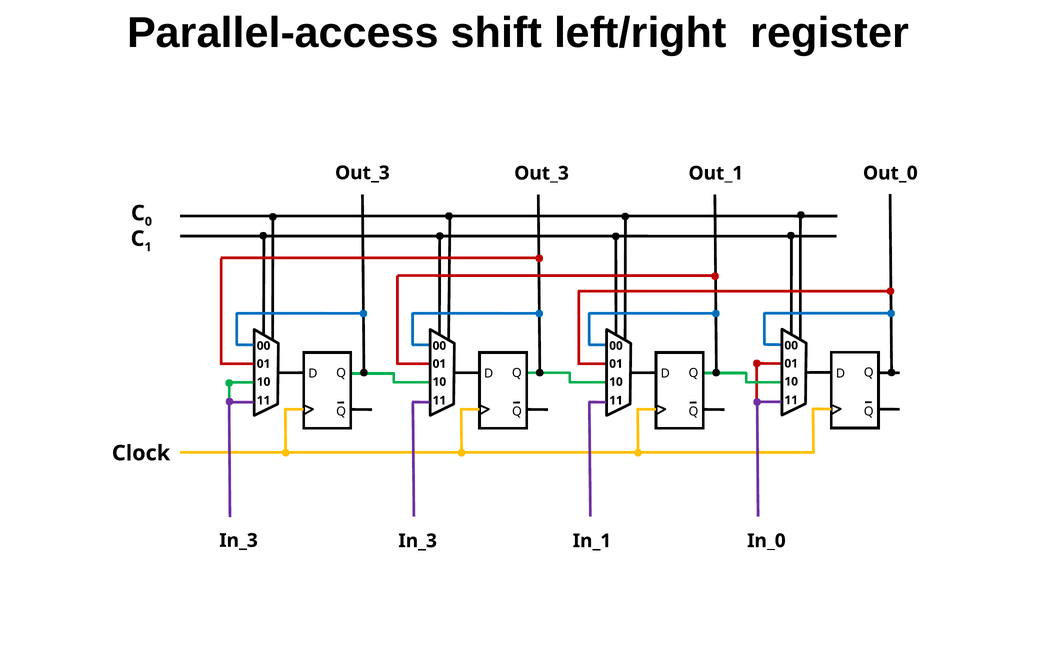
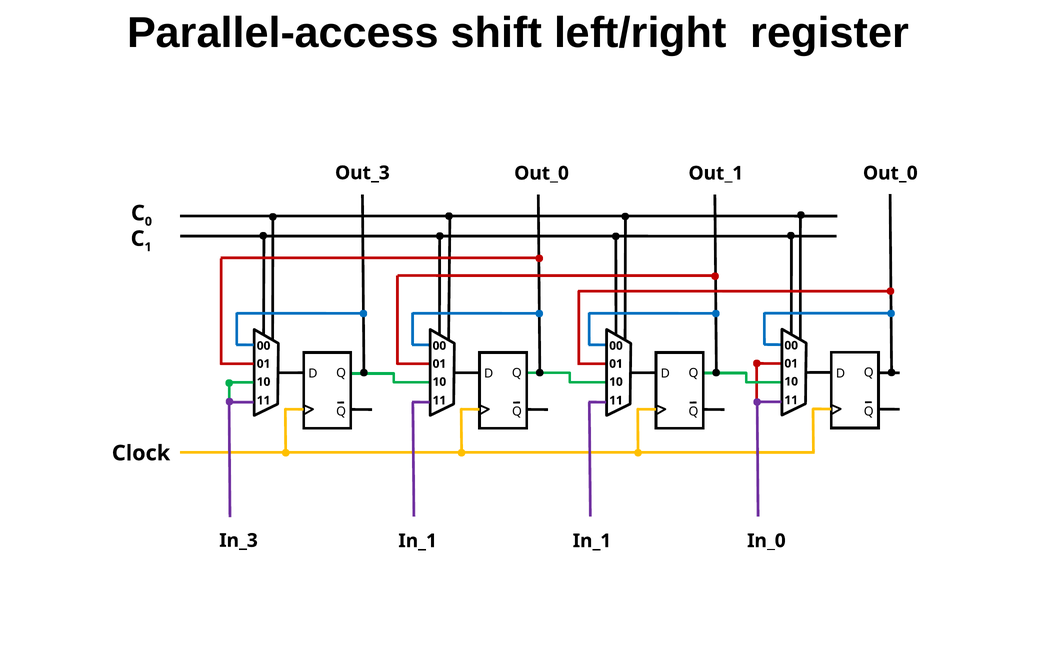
Out_3 Out_3: Out_3 -> Out_0 (542, 173)
In_3 In_3: In_3 -> In_1 (418, 541)
